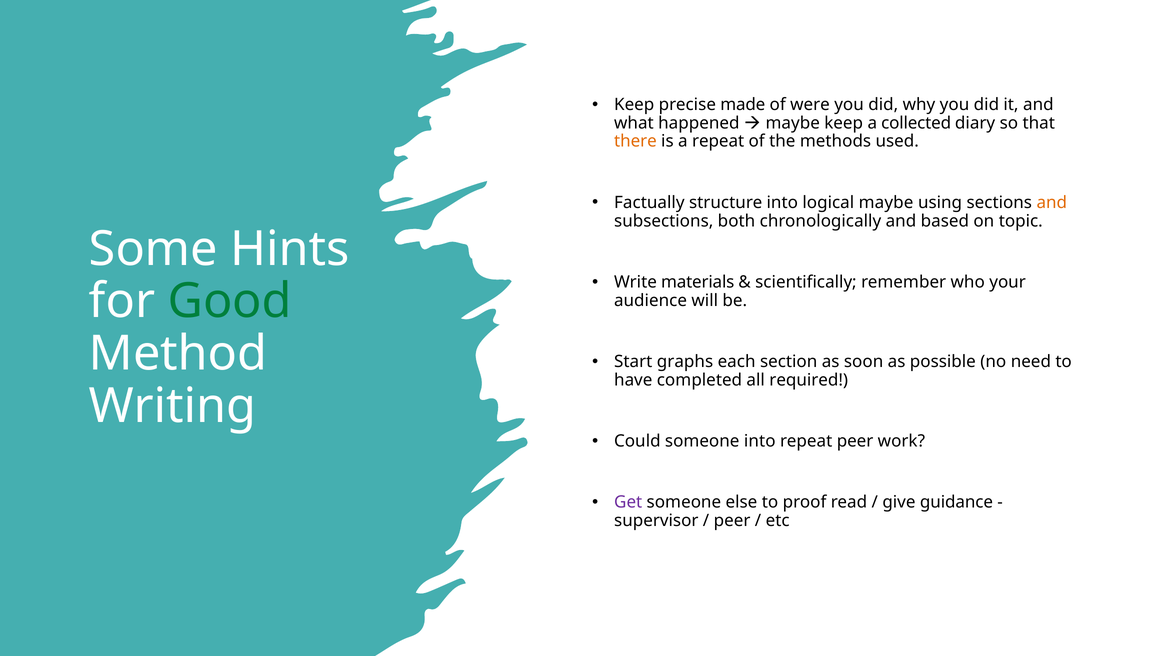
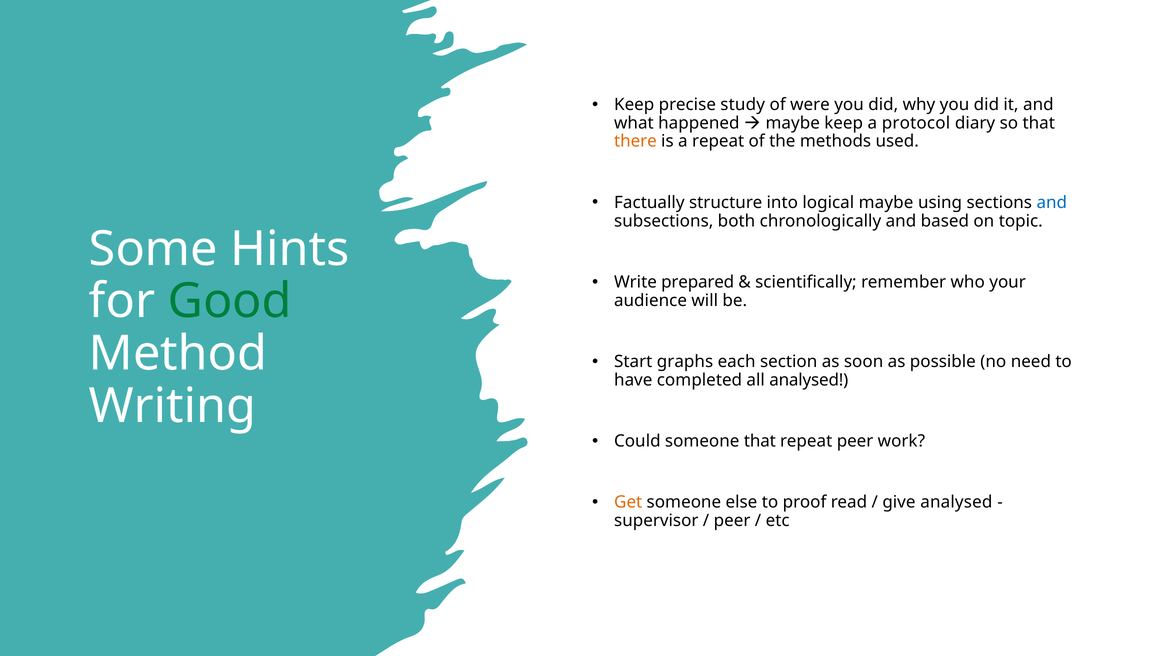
made: made -> study (743, 105)
collected: collected -> protocol (916, 123)
and colour: orange -> blue (1052, 203)
materials: materials -> prepared (698, 282)
all required: required -> analysed (809, 380)
someone into: into -> that (760, 441)
Get colour: purple -> orange (628, 503)
give guidance: guidance -> analysed (956, 503)
